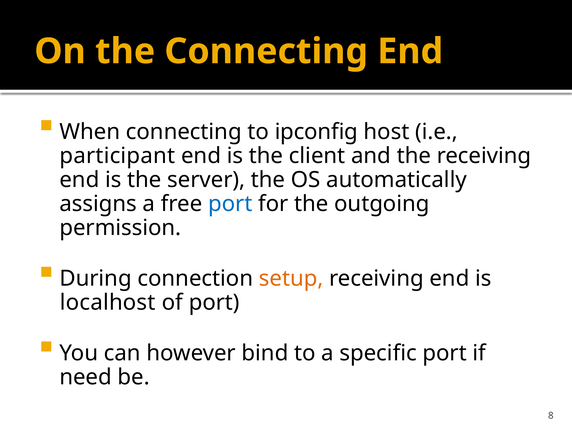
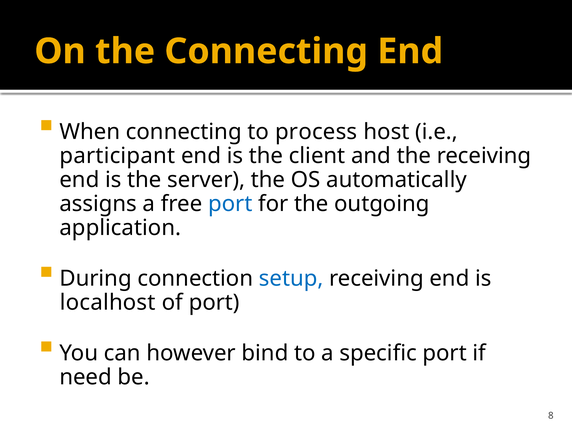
ipconfig: ipconfig -> process (316, 132)
permission: permission -> application (120, 228)
setup colour: orange -> blue (291, 279)
